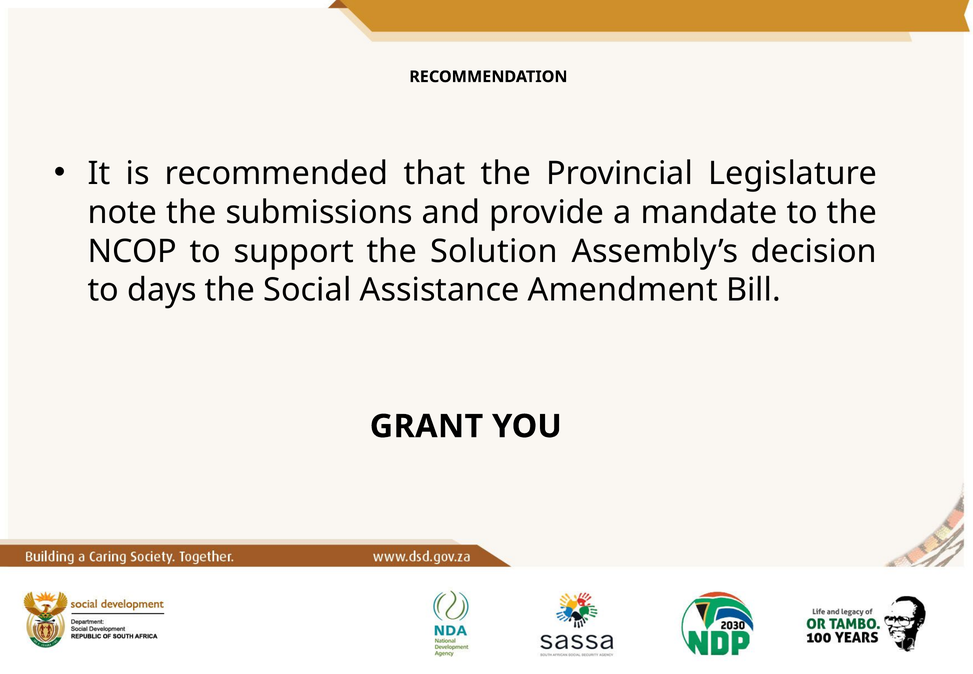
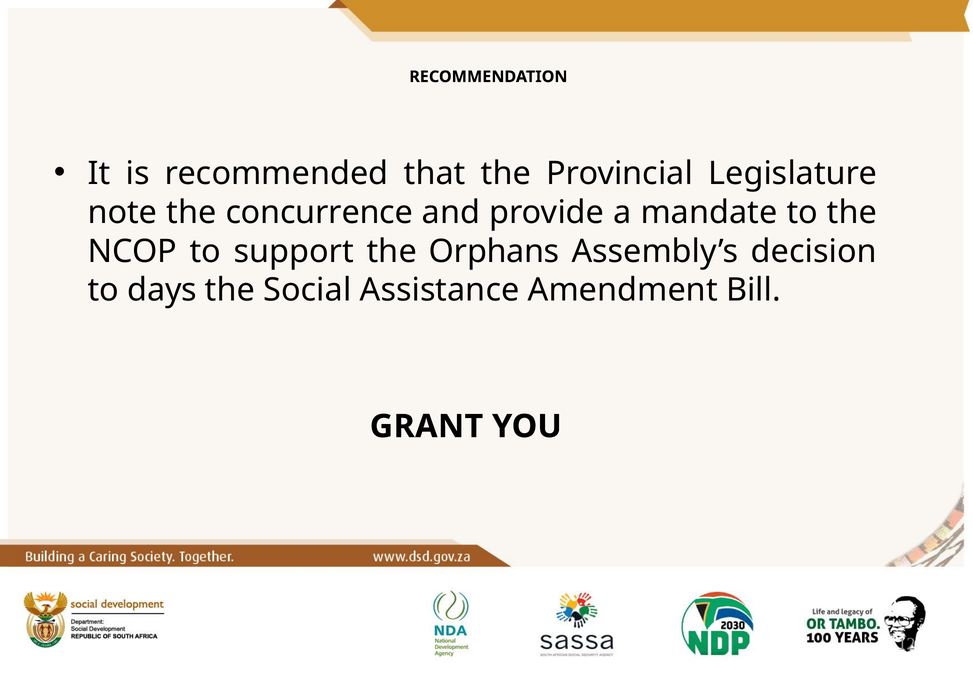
submissions: submissions -> concurrence (319, 212)
Solution: Solution -> Orphans (494, 251)
